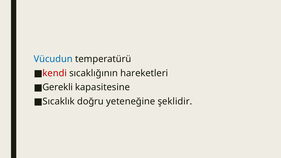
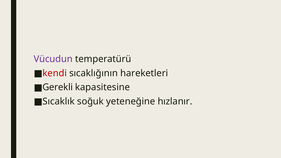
Vücudun colour: blue -> purple (53, 59)
doğru: doğru -> soğuk (90, 101)
şeklidir: şeklidir -> hızlanır (175, 101)
